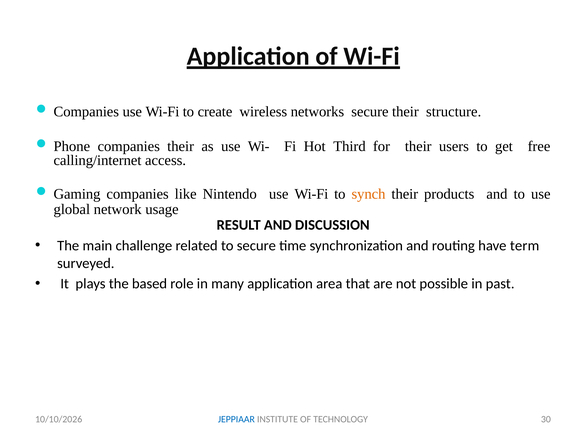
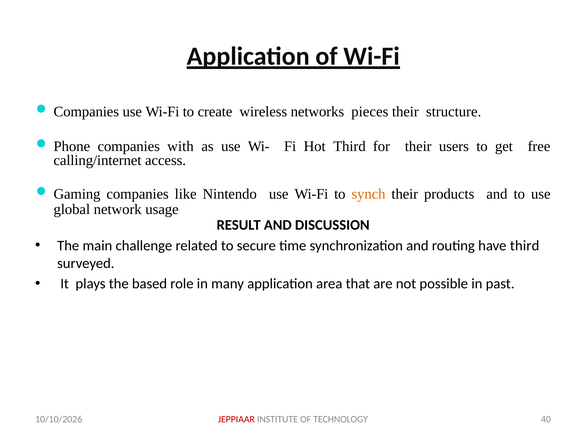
networks secure: secure -> pieces (370, 112)
companies their: their -> with (181, 147)
have term: term -> third (525, 246)
JEPPIAAR colour: blue -> red (236, 420)
30: 30 -> 40 (546, 420)
